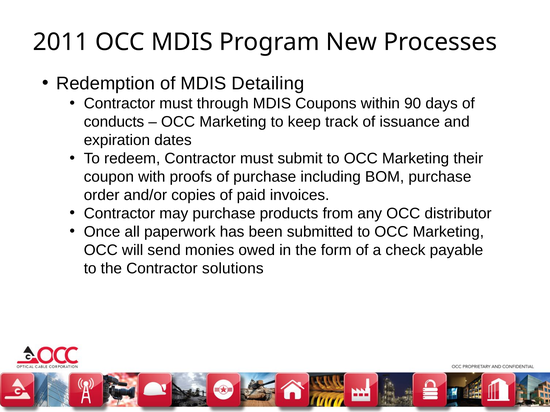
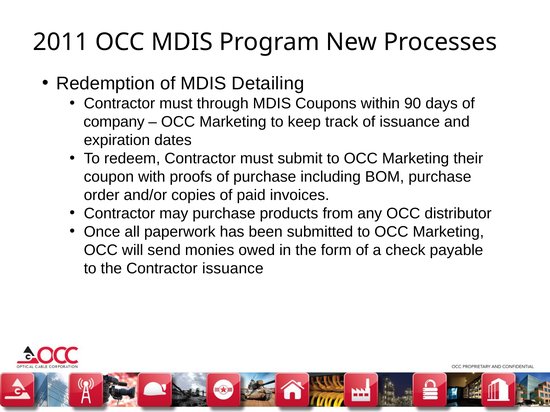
conducts: conducts -> company (114, 122)
Contractor solutions: solutions -> issuance (233, 269)
